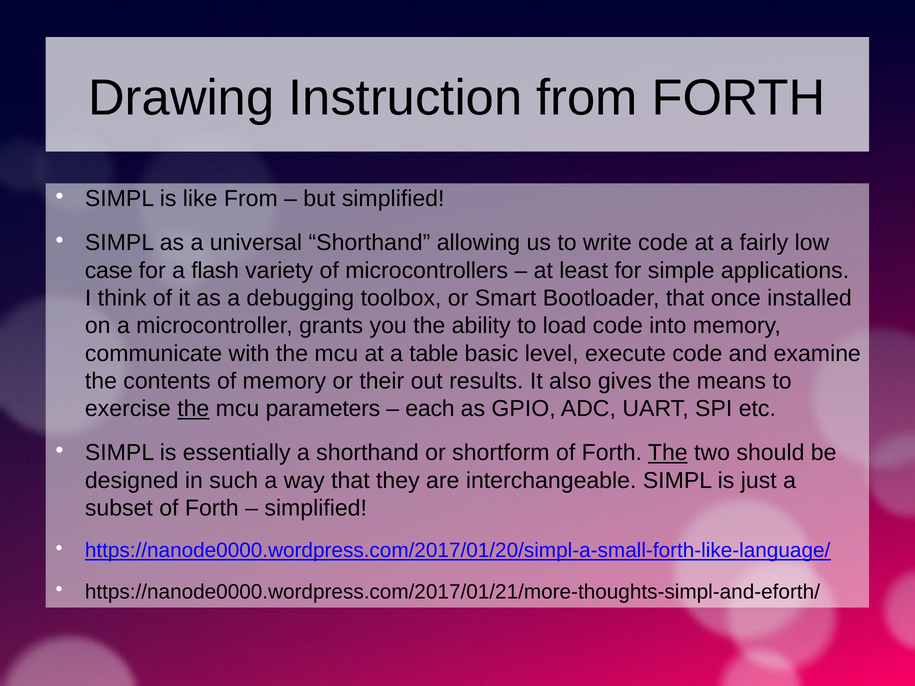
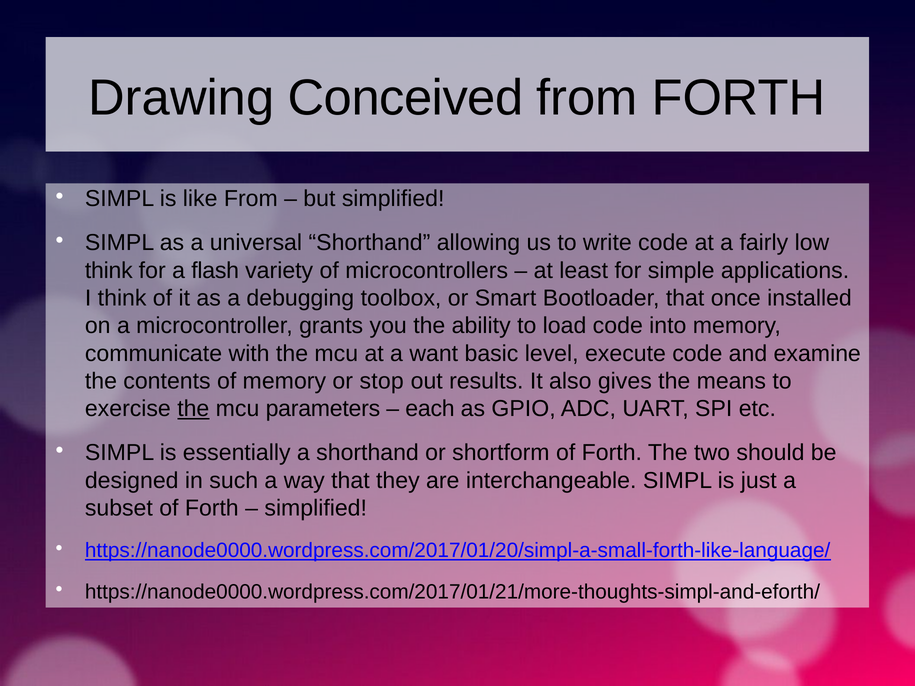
Instruction: Instruction -> Conceived (406, 98)
case: case -> think (109, 271)
table: table -> want (434, 354)
their: their -> stop (382, 381)
The underline: present -> none (668, 453)
